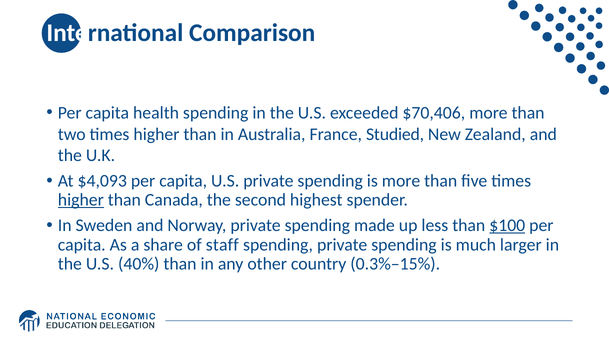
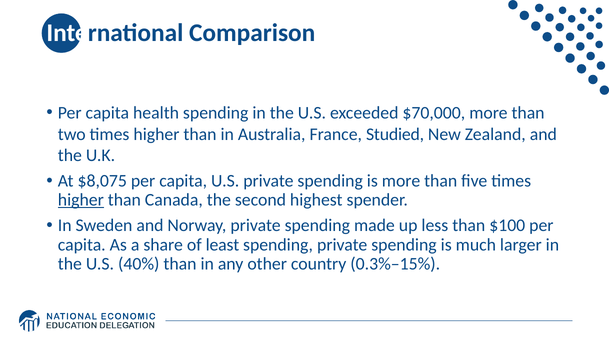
$70,406: $70,406 -> $70,000 (434, 113)
$4,093: $4,093 -> $8,075 (102, 181)
$100 underline: present -> none (507, 225)
staff: staff -> least (222, 244)
